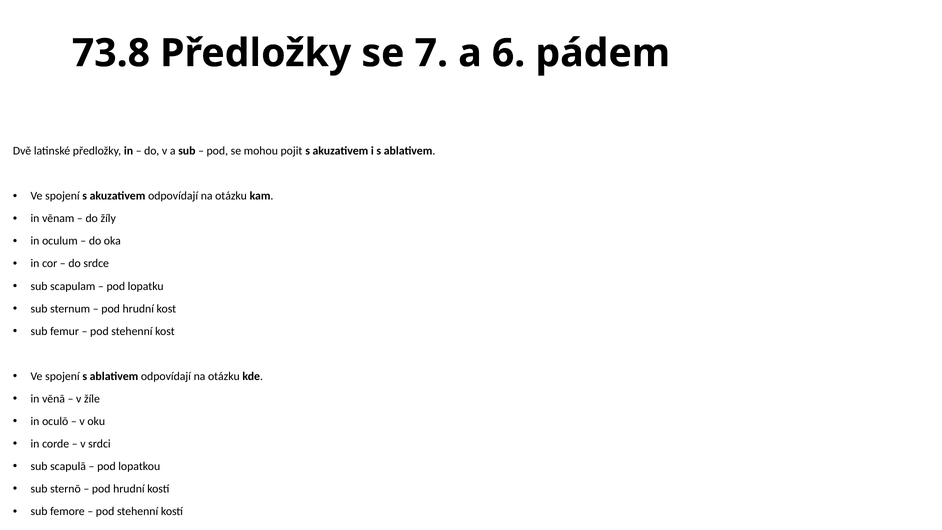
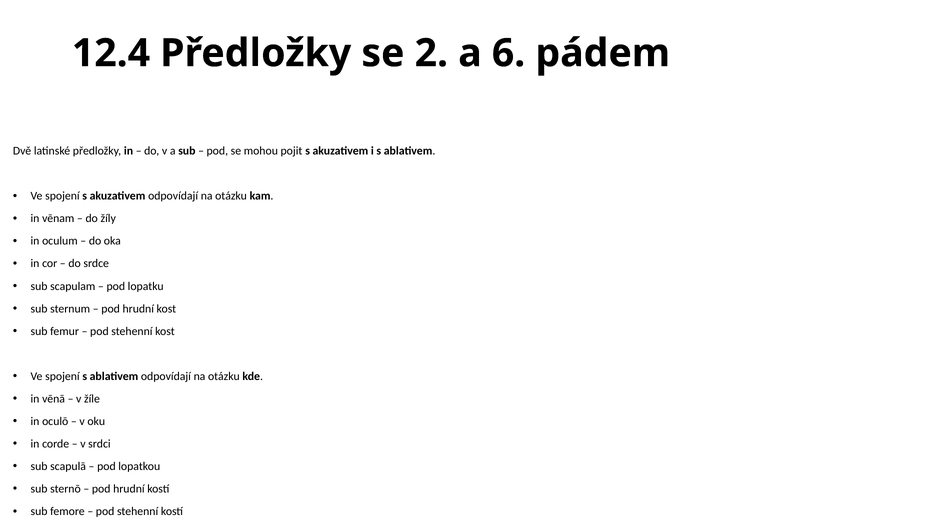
73.8: 73.8 -> 12.4 (111, 53)
7: 7 -> 2 (431, 53)
